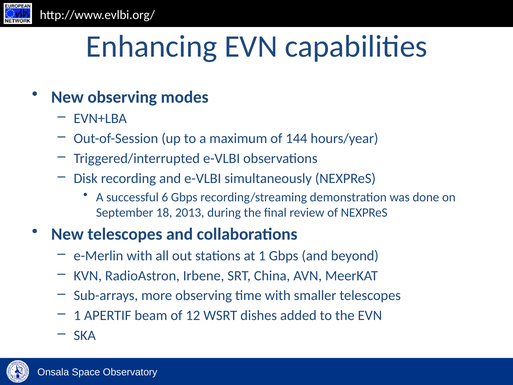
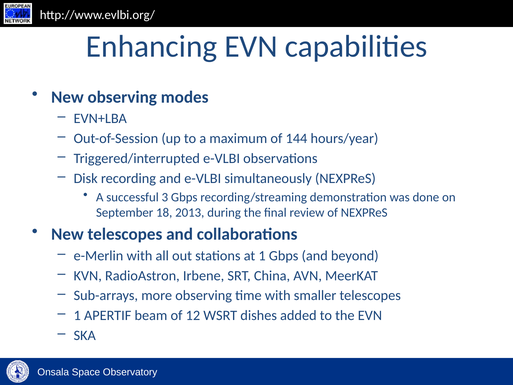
6: 6 -> 3 (165, 197)
